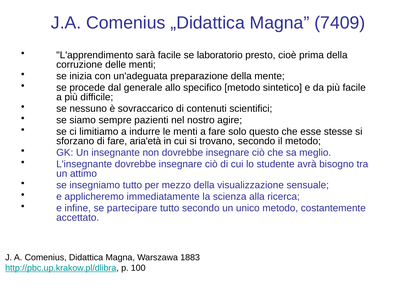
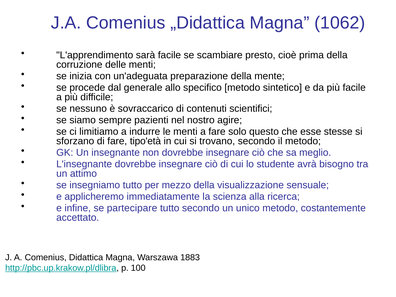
7409: 7409 -> 1062 (340, 23)
laboratorio: laboratorio -> scambiare (220, 55)
aria'età: aria'età -> tipo'età (145, 141)
